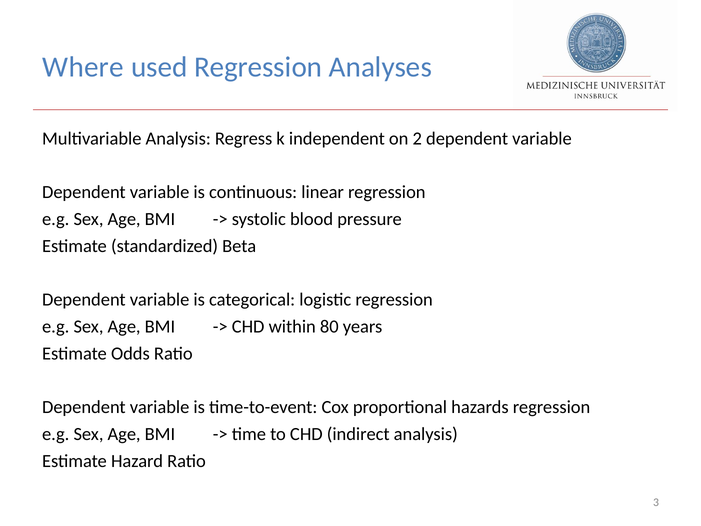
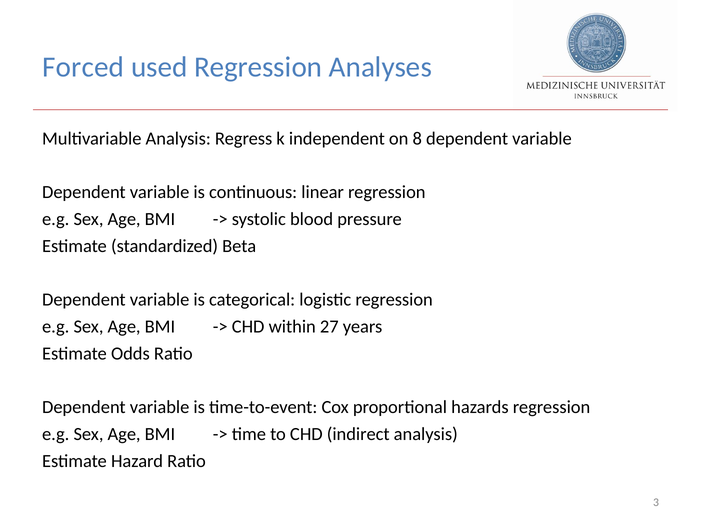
Where: Where -> Forced (83, 67)
2: 2 -> 8 (417, 139)
80: 80 -> 27 (329, 327)
